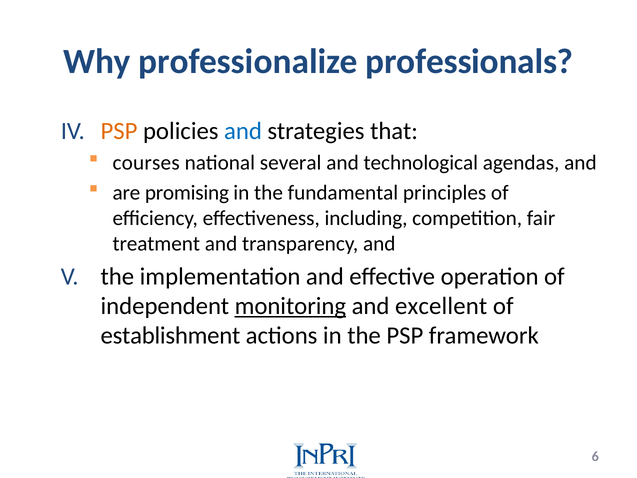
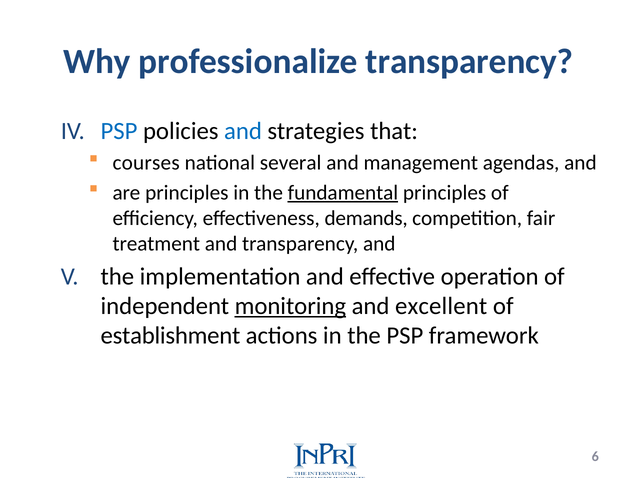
professionalize professionals: professionals -> transparency (469, 61)
PSP colour: orange -> blue (119, 131)
technological: technological -> management (421, 163)
are promising: promising -> principles (187, 193)
fundamental underline: none -> present (343, 193)
including: including -> demands (366, 218)
